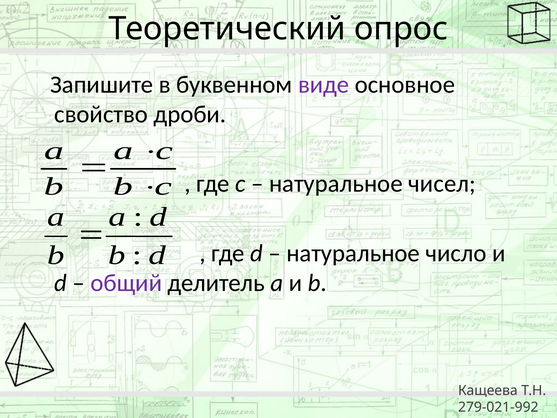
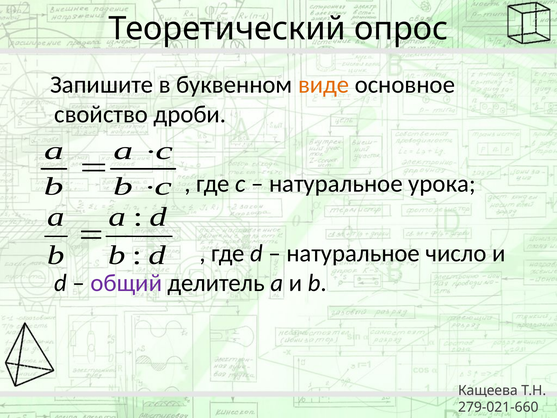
виде colour: purple -> orange (324, 85)
чисел: чисел -> урока (442, 184)
279-021-992: 279-021-992 -> 279-021-660 (498, 407)
